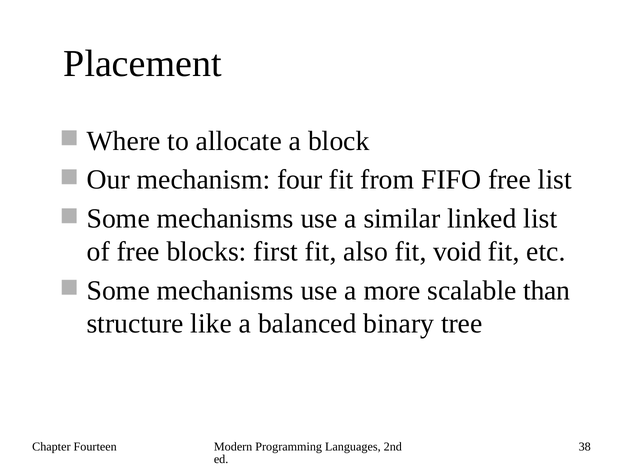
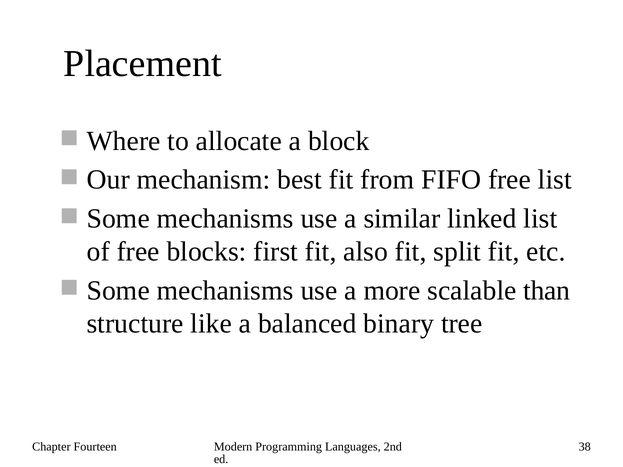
four: four -> best (300, 180)
void: void -> split (457, 252)
